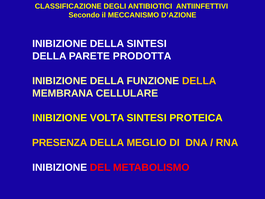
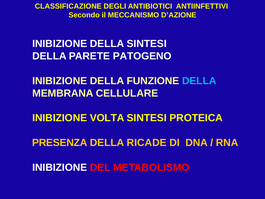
PRODOTTA: PRODOTTA -> PATOGENO (142, 56)
DELLA colour: yellow -> light blue (199, 81)
MEGLIO: MEGLIO -> RICADE (147, 143)
